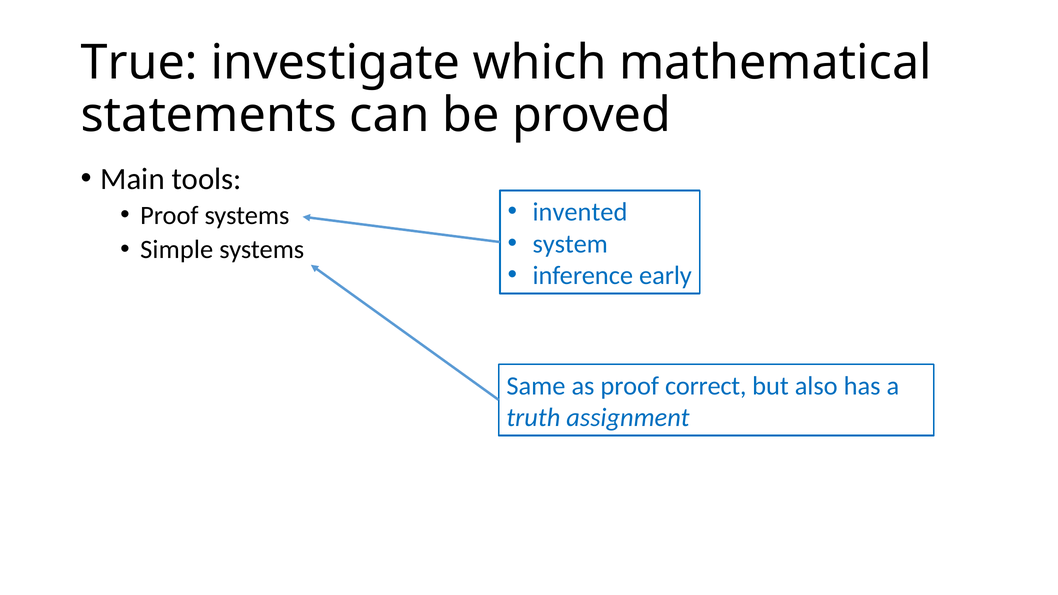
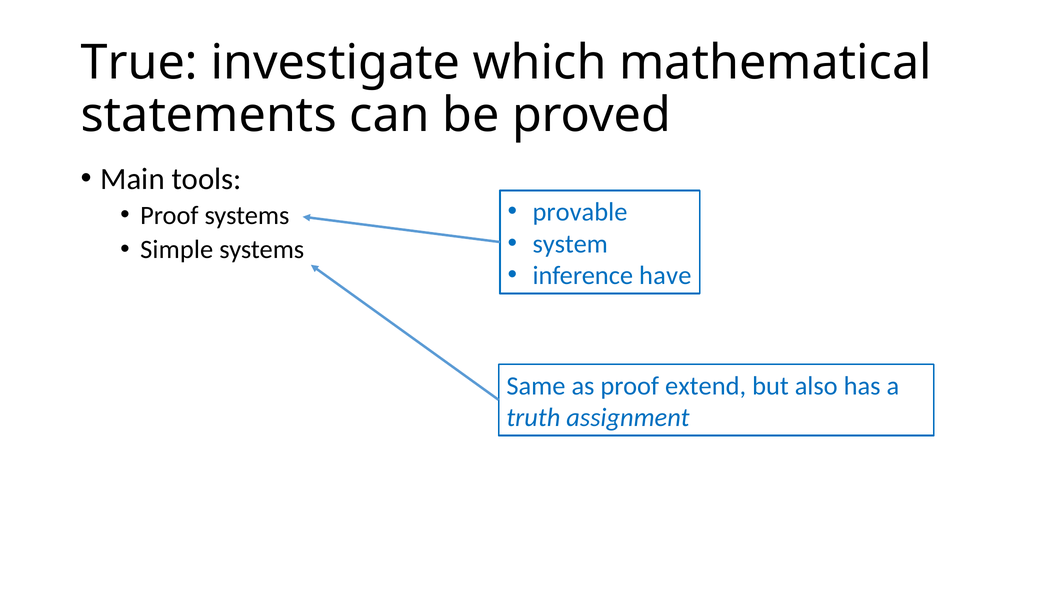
invented: invented -> provable (580, 212)
early: early -> have (665, 276)
correct: correct -> extend (706, 386)
